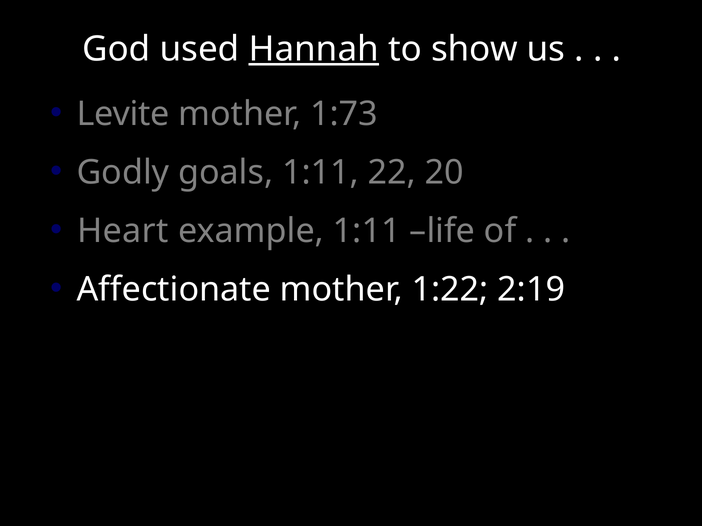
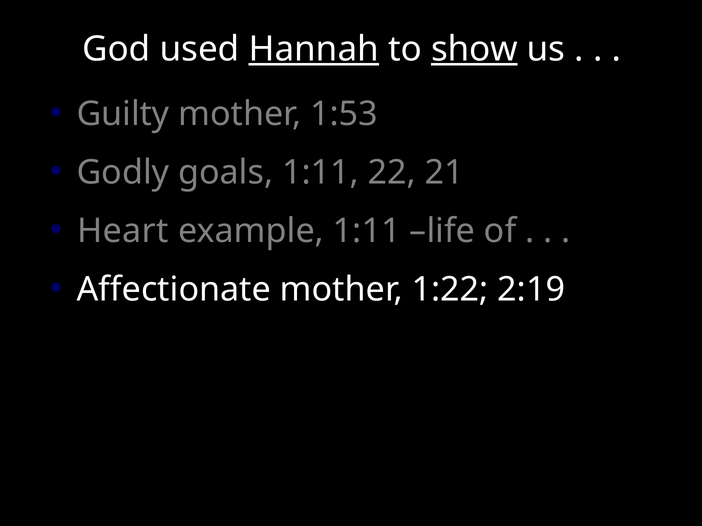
show underline: none -> present (475, 49)
Levite: Levite -> Guilty (123, 114)
1:73: 1:73 -> 1:53 (344, 114)
20: 20 -> 21 (444, 173)
